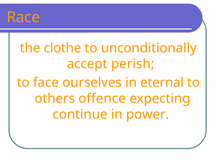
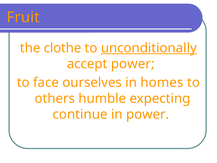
Race: Race -> Fruit (23, 17)
unconditionally underline: none -> present (149, 48)
accept perish: perish -> power (133, 64)
eternal: eternal -> homes (162, 82)
offence: offence -> humble (102, 98)
